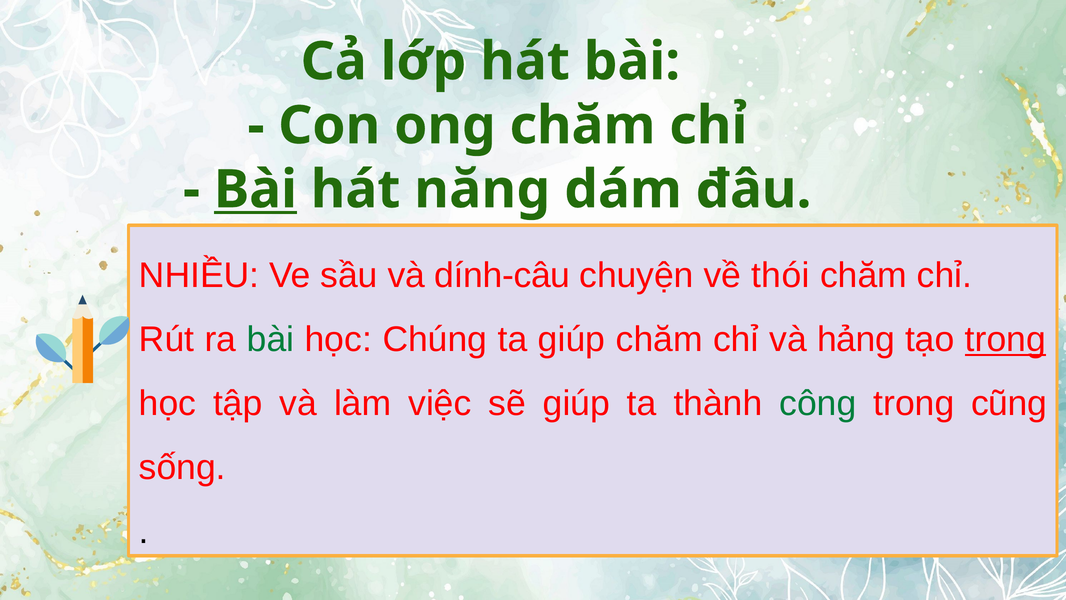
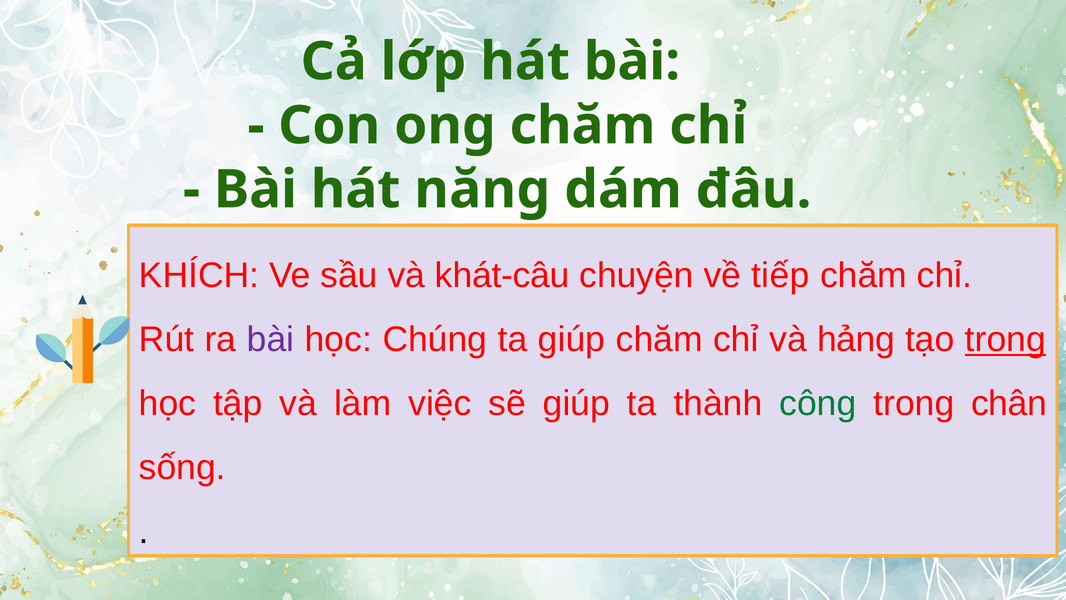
Bài underline: present -> none (255, 190)
NHIỀU: NHIỀU -> KHÍCH (199, 276)
dính-câu: dính-câu -> khát-câu (502, 276)
thói: thói -> tiếp (780, 276)
bài colour: green -> purple (271, 340)
cũng: cũng -> chân (1009, 404)
